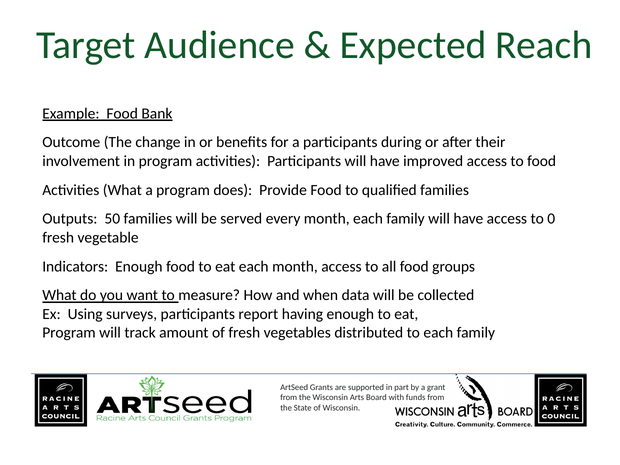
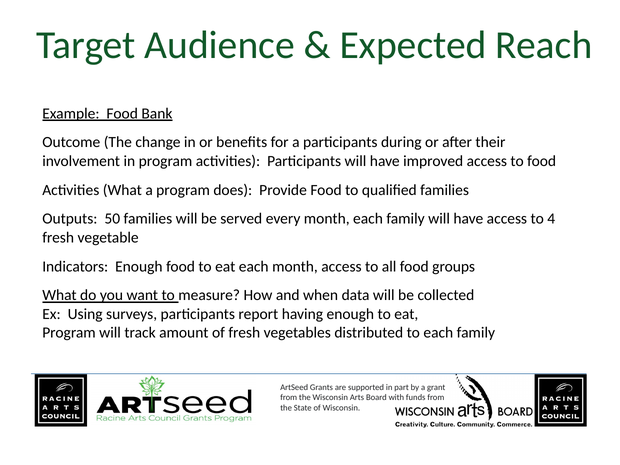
0: 0 -> 4 (551, 219)
